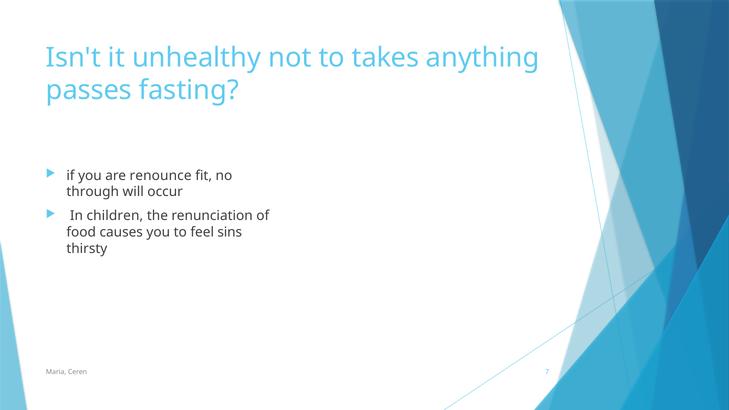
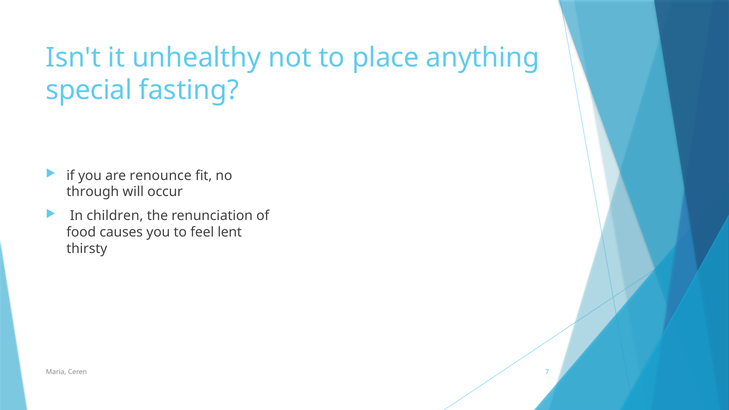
takes: takes -> place (386, 57)
passes: passes -> special (89, 90)
sins: sins -> lent (230, 232)
